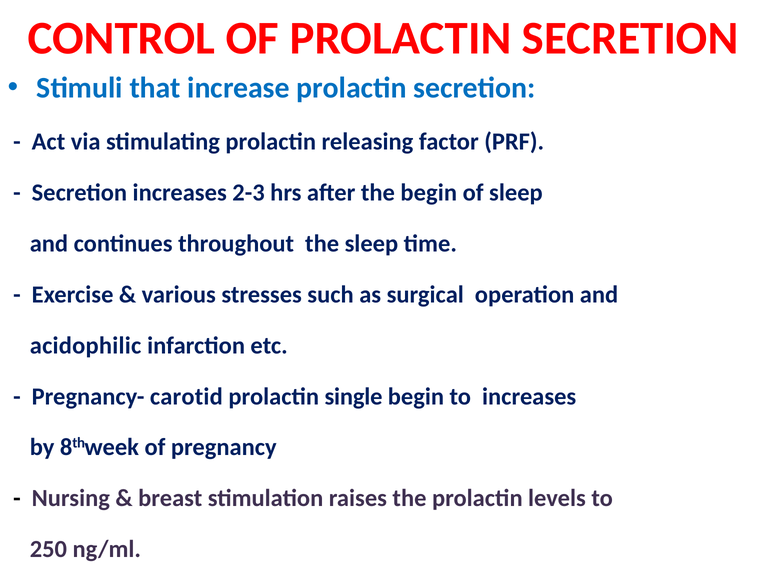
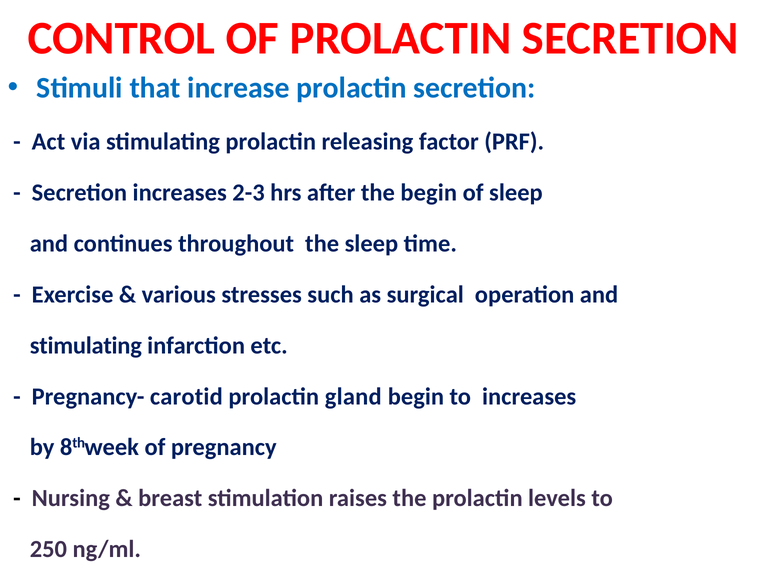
acidophilic: acidophilic -> stimulating (86, 345)
single: single -> gland (353, 396)
